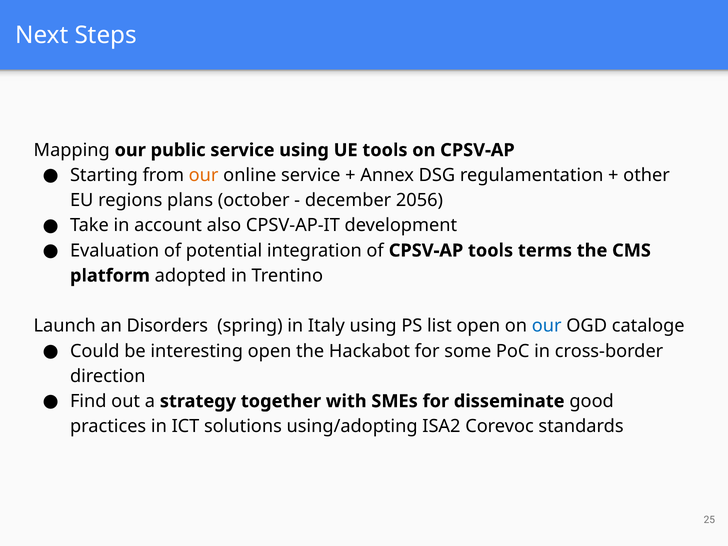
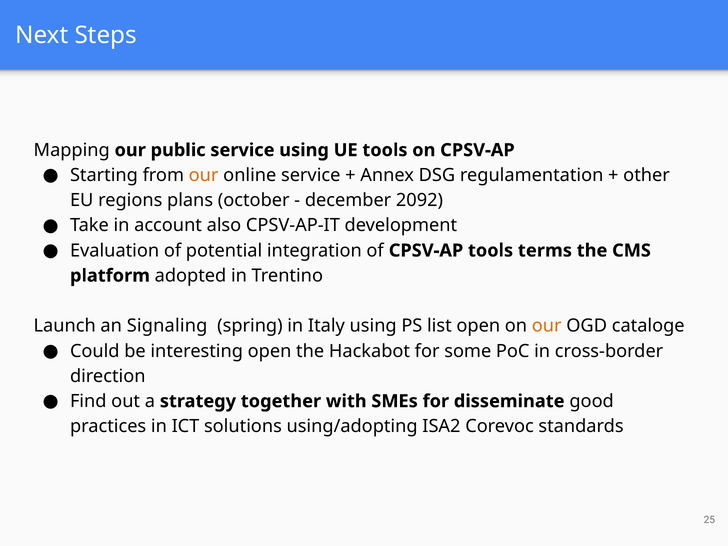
2056: 2056 -> 2092 (419, 200)
Disorders: Disorders -> Signaling (167, 326)
our colour: blue -> orange (547, 326)
